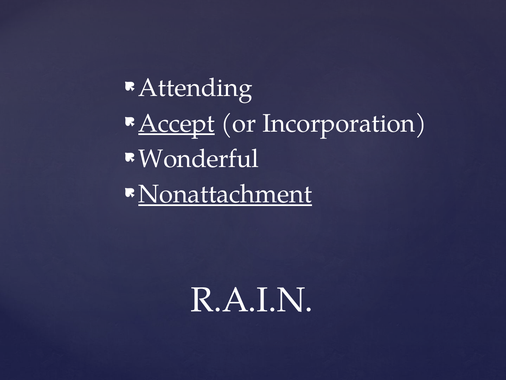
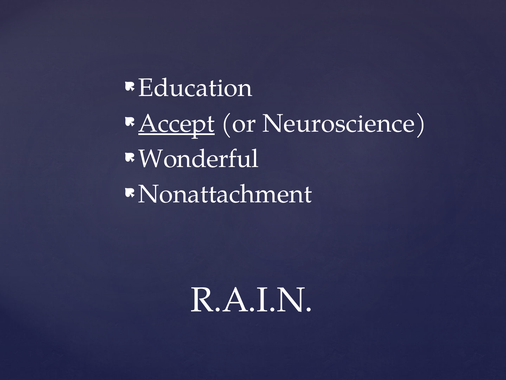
Attending: Attending -> Education (195, 88)
Incorporation: Incorporation -> Neuroscience (345, 123)
Nonattachment underline: present -> none (225, 194)
